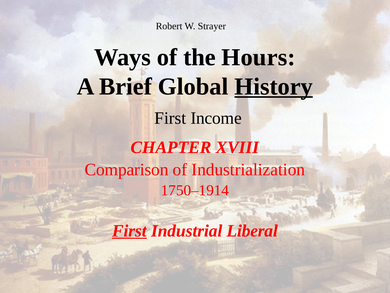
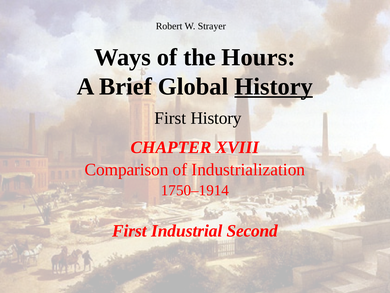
First Income: Income -> History (216, 118)
First underline: present -> none (129, 230)
Liberal: Liberal -> Second (252, 230)
